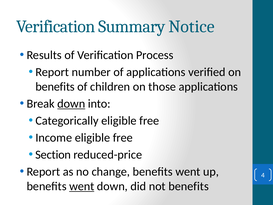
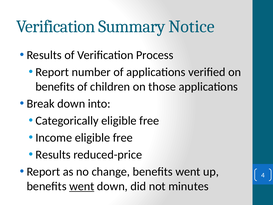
down underline: present -> none (71, 104)
Section: Section -> Results (53, 155)
not benefits: benefits -> minutes (189, 186)
